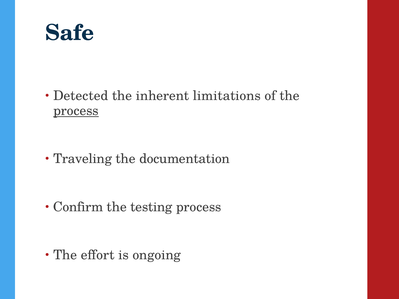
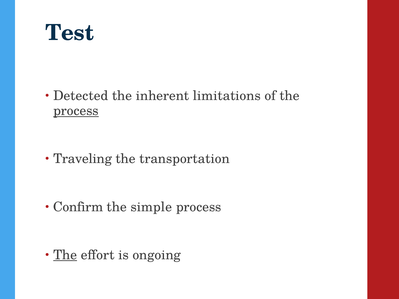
Safe: Safe -> Test (70, 33)
documentation: documentation -> transportation (184, 159)
testing: testing -> simple (151, 207)
The underline: none -> present (65, 255)
